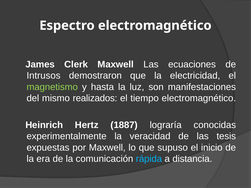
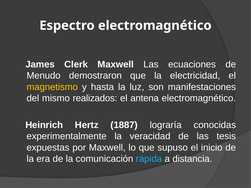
Intrusos: Intrusos -> Menudo (44, 76)
magnetismo colour: light green -> yellow (52, 87)
tiempo: tiempo -> antena (145, 98)
